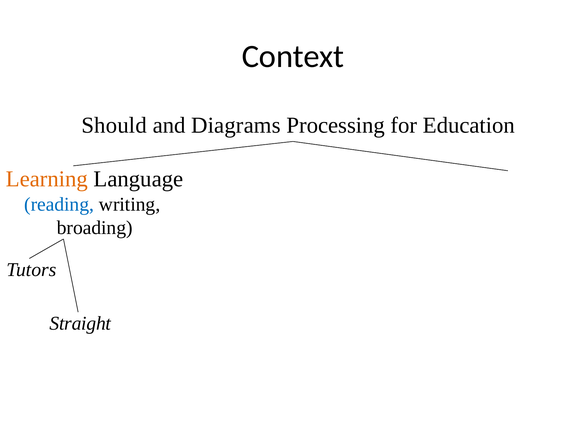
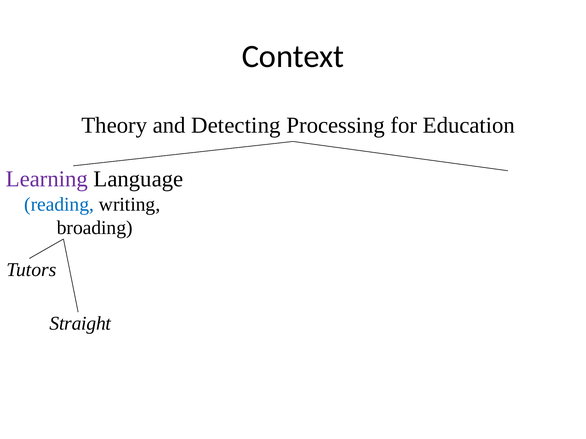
Should: Should -> Theory (114, 126)
Diagrams: Diagrams -> Detecting (236, 126)
Learning colour: orange -> purple (47, 179)
